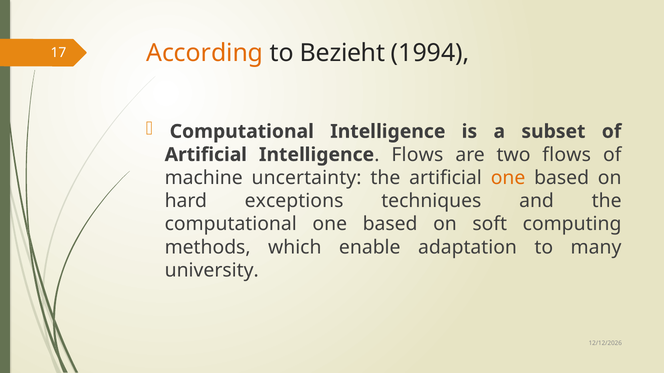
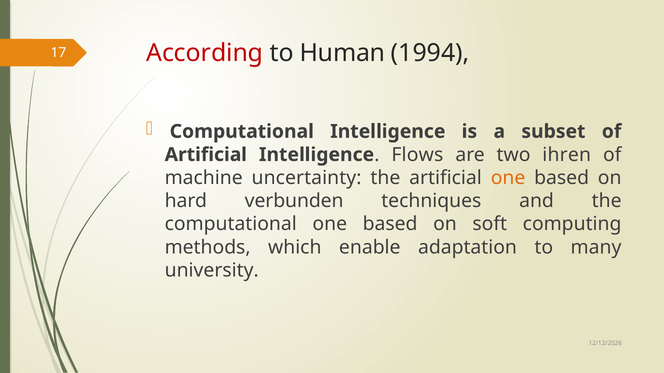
According colour: orange -> red (205, 53)
Bezieht: Bezieht -> Human (342, 53)
two flows: flows -> ihren (567, 155)
exceptions: exceptions -> verbunden (294, 201)
